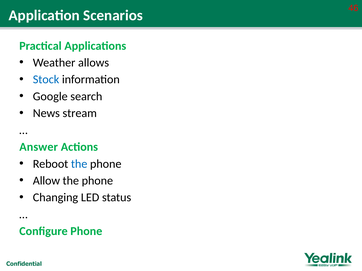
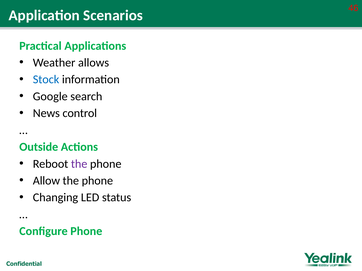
stream: stream -> control (80, 113)
Answer: Answer -> Outside (39, 147)
the colour: blue -> purple (79, 164)
